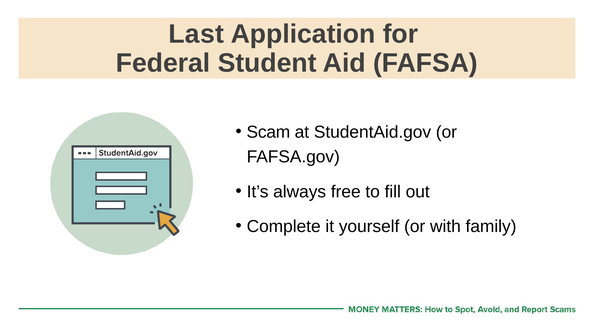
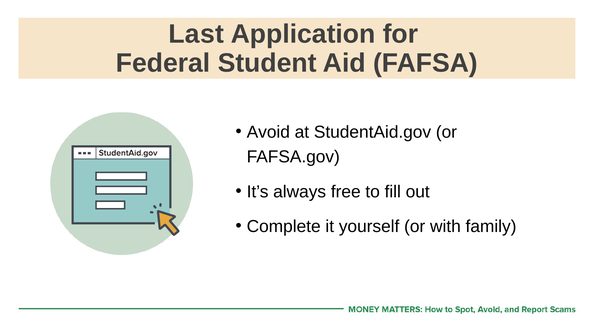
Scam: Scam -> Avoid (268, 132)
